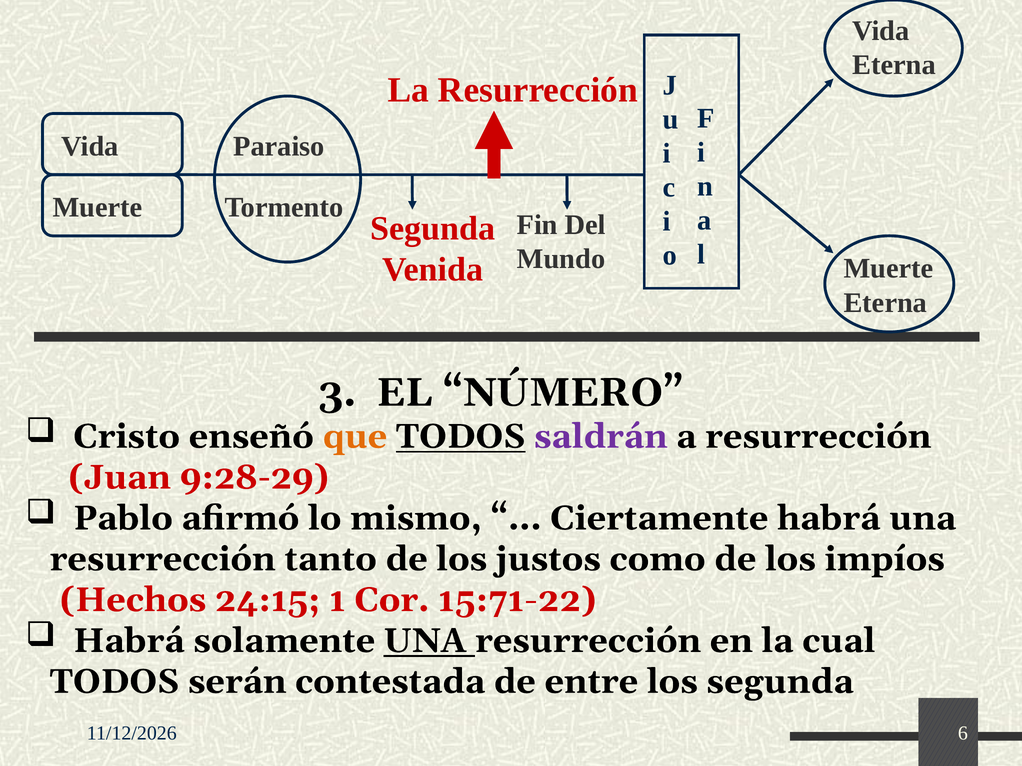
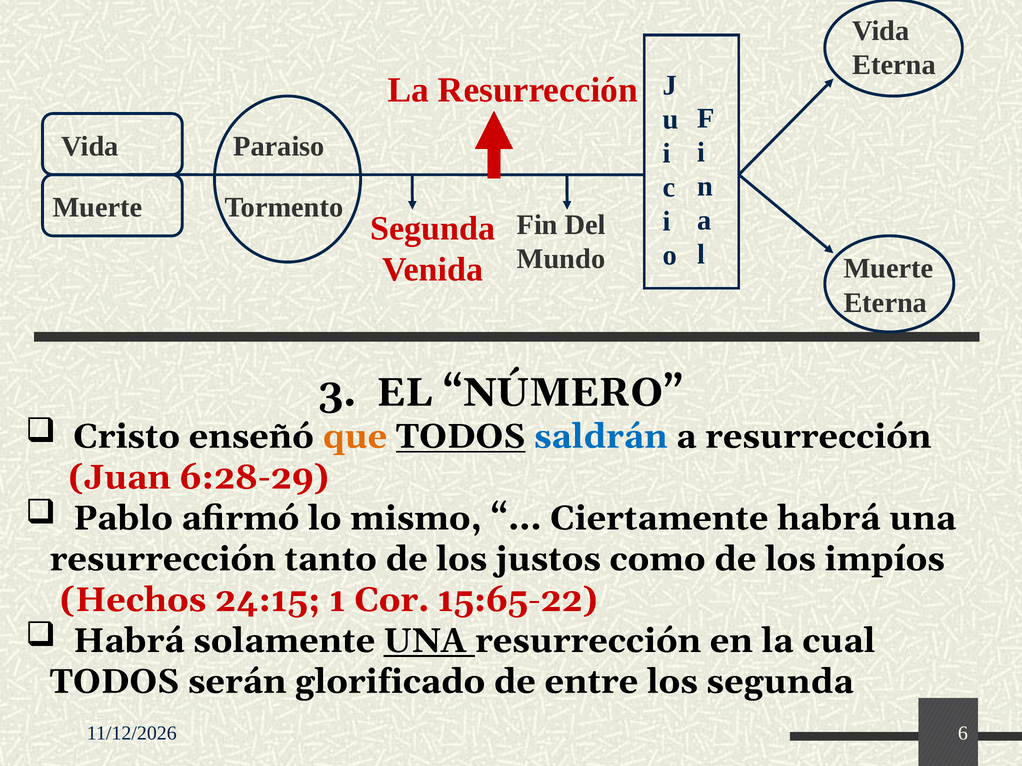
saldrán colour: purple -> blue (601, 437)
9:28-29: 9:28-29 -> 6:28-29 (254, 478)
15:71-22: 15:71-22 -> 15:65-22 (517, 600)
contestada: contestada -> glorificado (390, 682)
